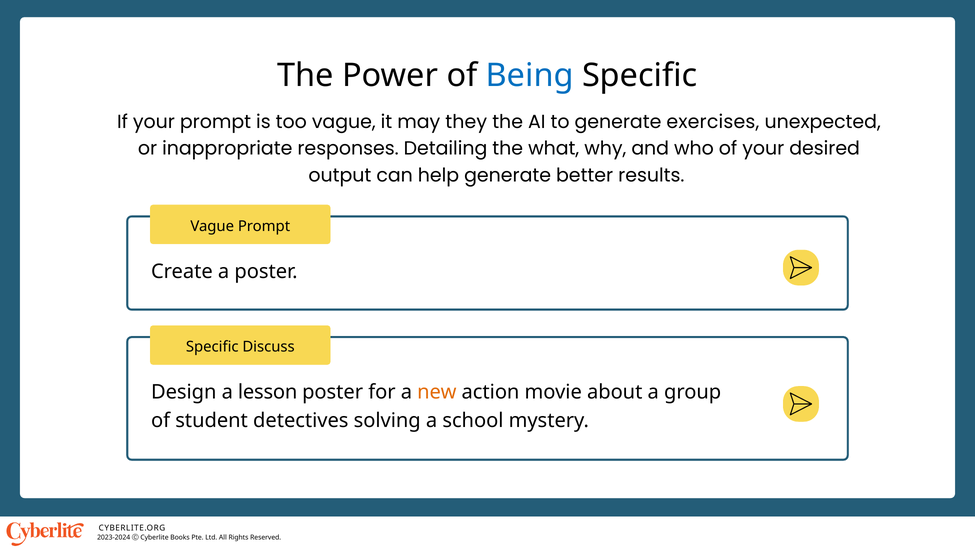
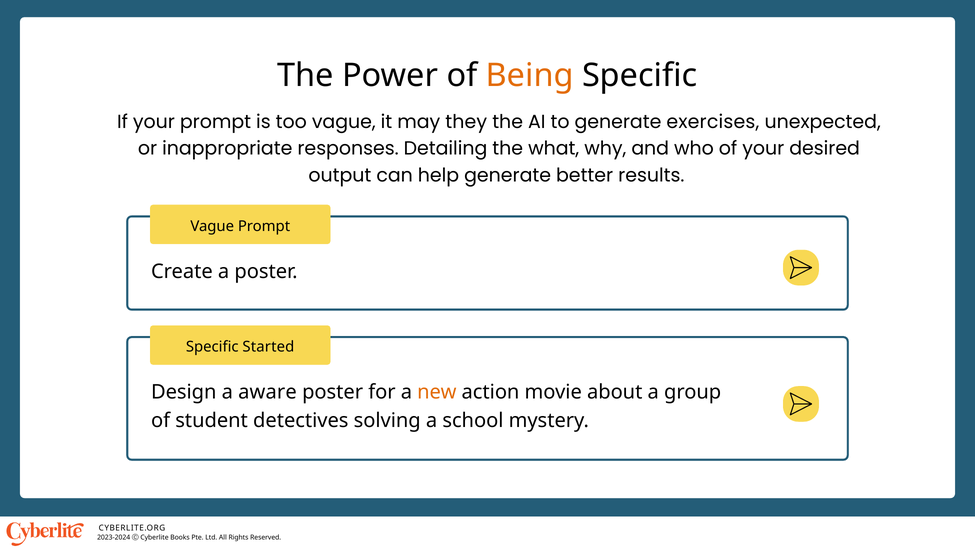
Being colour: blue -> orange (530, 75)
Discuss: Discuss -> Started (268, 346)
lesson: lesson -> aware (267, 392)
